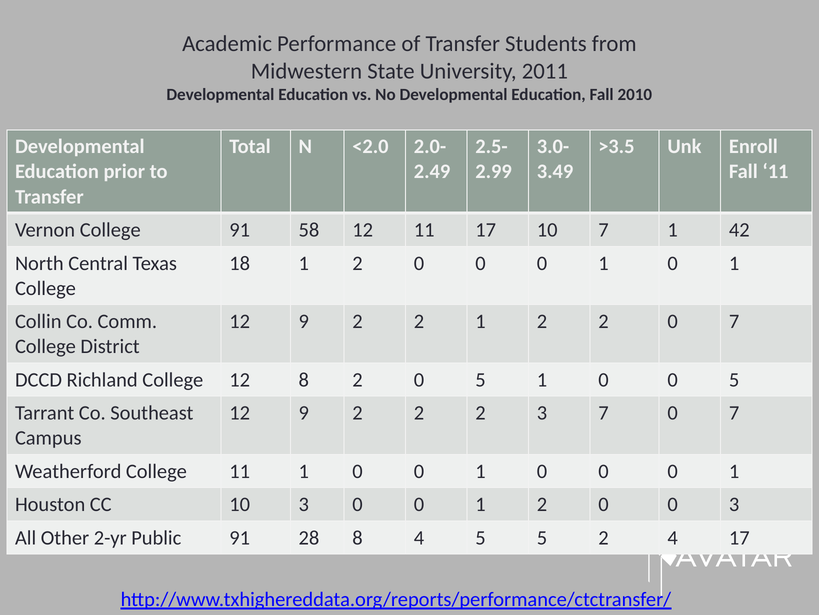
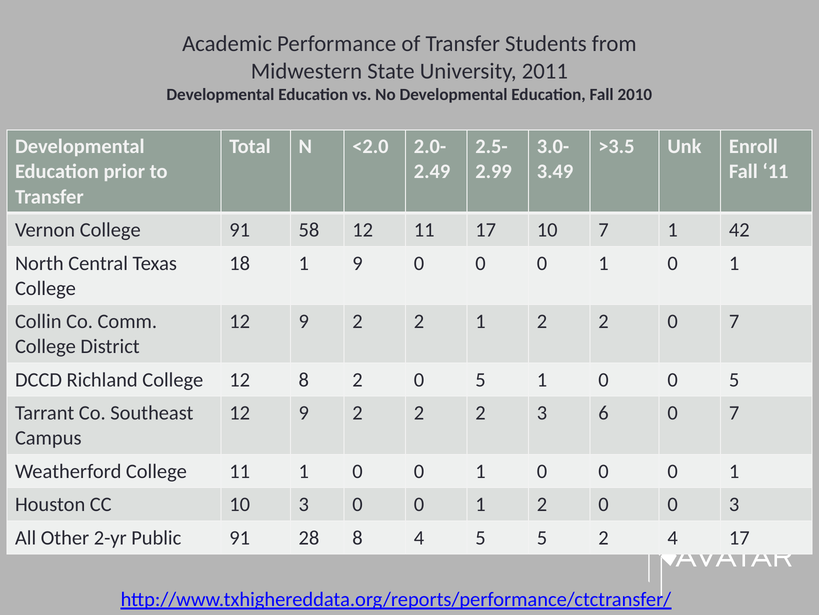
18 1 2: 2 -> 9 (357, 263)
3 7: 7 -> 6 (603, 413)
